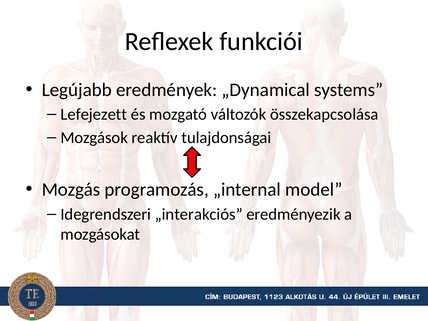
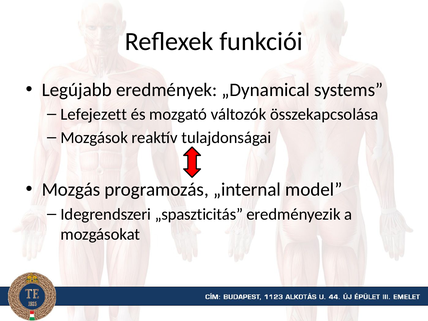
„interakciós: „interakciós -> „spaszticitás (199, 214)
